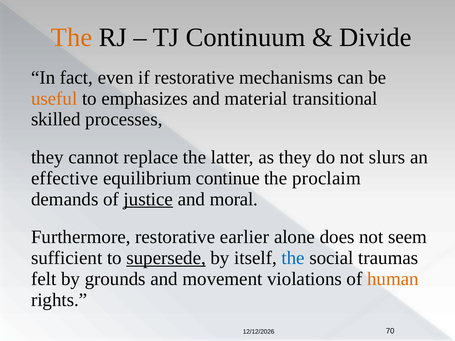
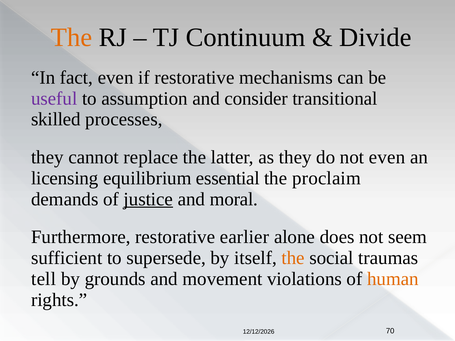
useful colour: orange -> purple (54, 99)
emphasizes: emphasizes -> assumption (145, 99)
material: material -> consider (256, 99)
not slurs: slurs -> even (387, 157)
effective: effective -> licensing (65, 178)
continue: continue -> essential (228, 178)
supersede underline: present -> none (166, 258)
the colour: blue -> orange (293, 258)
felt: felt -> tell (44, 279)
